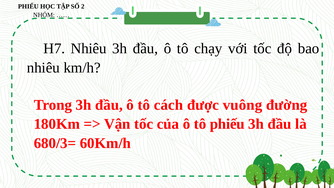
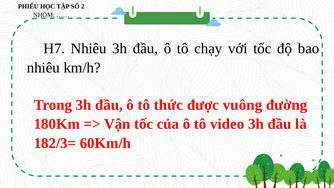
cách: cách -> thức (168, 105)
tô phiếu: phiếu -> video (227, 124)
680/3=: 680/3= -> 182/3= (55, 143)
